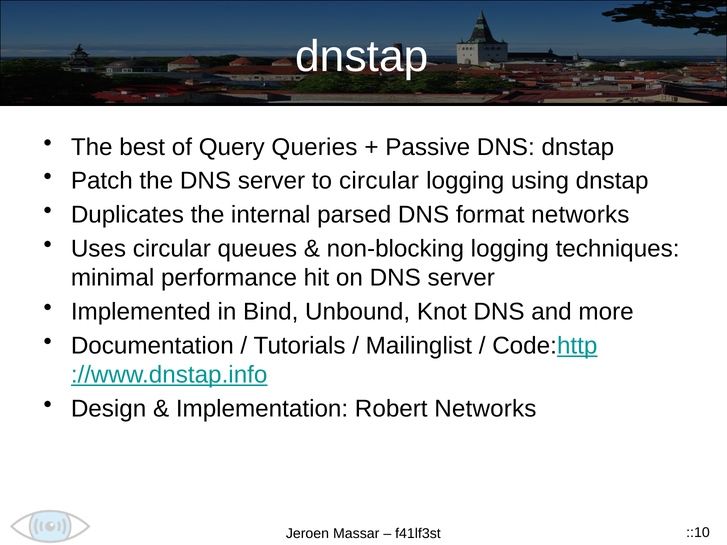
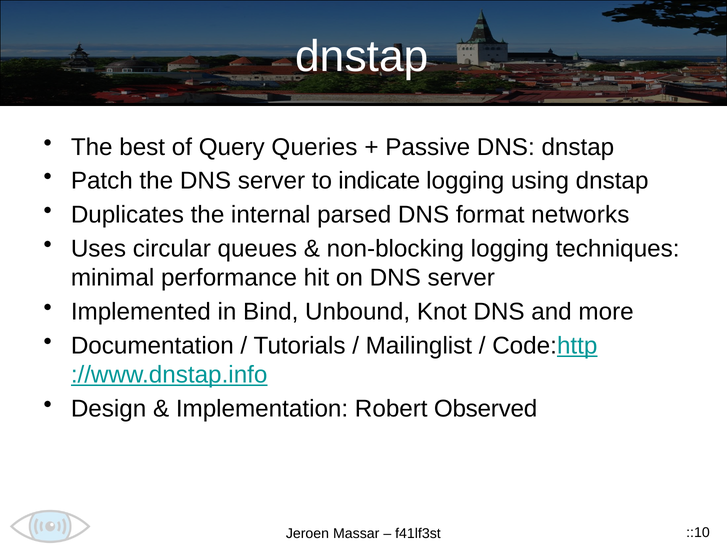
to circular: circular -> indicate (379, 181)
Robert Networks: Networks -> Observed (486, 409)
